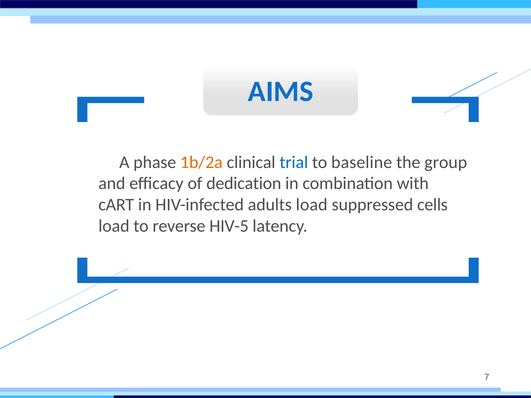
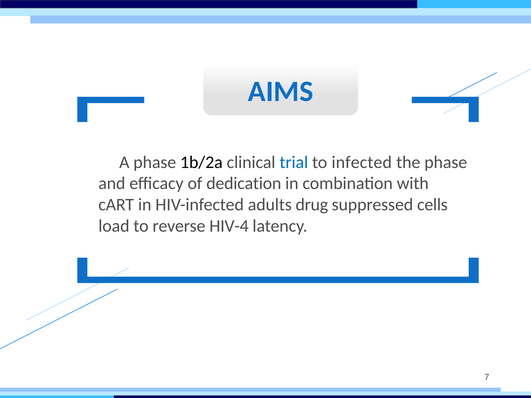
1b/2a colour: orange -> black (201, 162)
baseline: baseline -> infected (362, 162)
the group: group -> phase (446, 162)
adults load: load -> drug (312, 205)
HIV-5: HIV-5 -> HIV-4 (229, 226)
